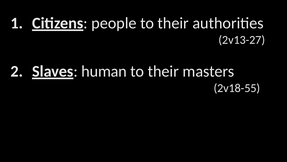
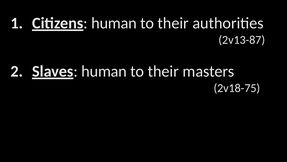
Citizens people: people -> human (114, 23)
2v13-27: 2v13-27 -> 2v13-87 (242, 40)
2v18-55: 2v18-55 -> 2v18-75 (237, 88)
